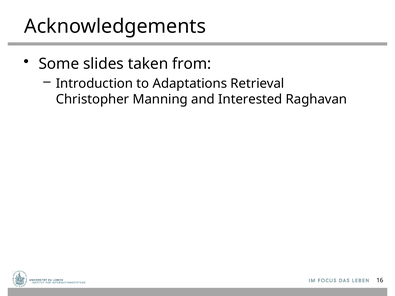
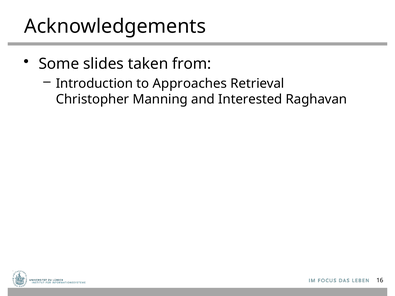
Adaptations: Adaptations -> Approaches (190, 84)
